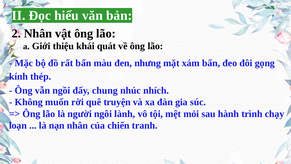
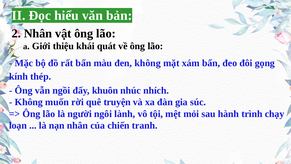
đen nhưng: nhưng -> không (148, 63)
chung: chung -> khuôn (105, 90)
